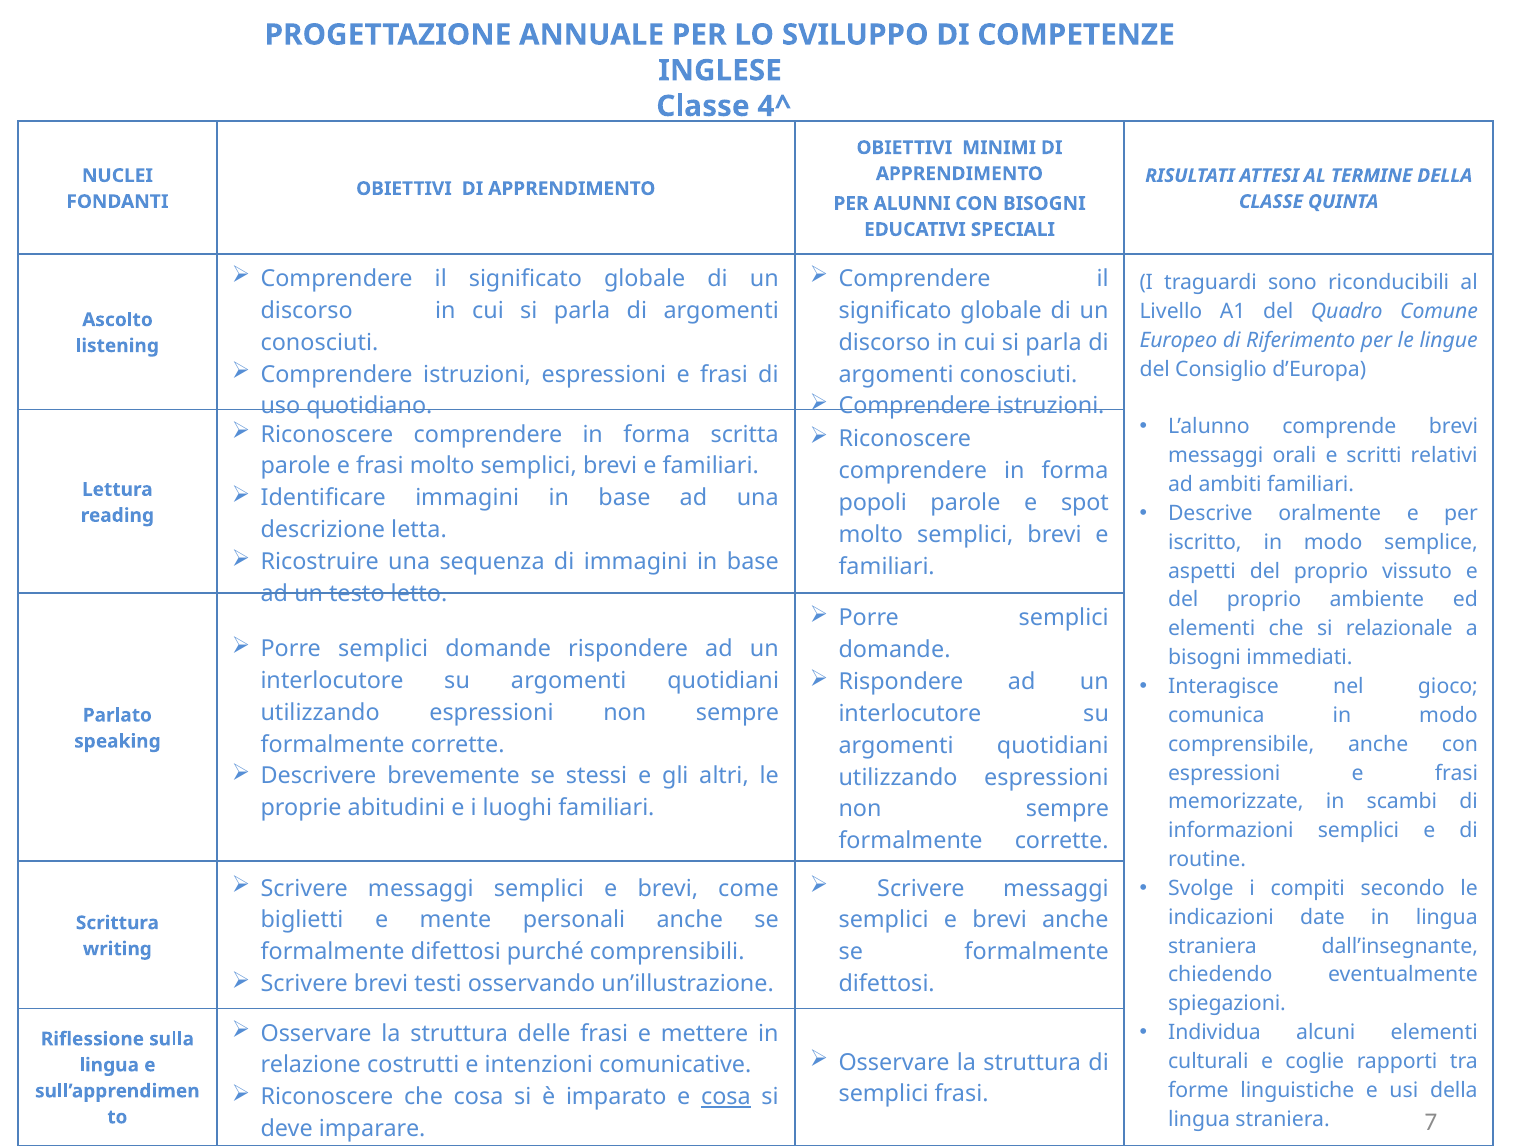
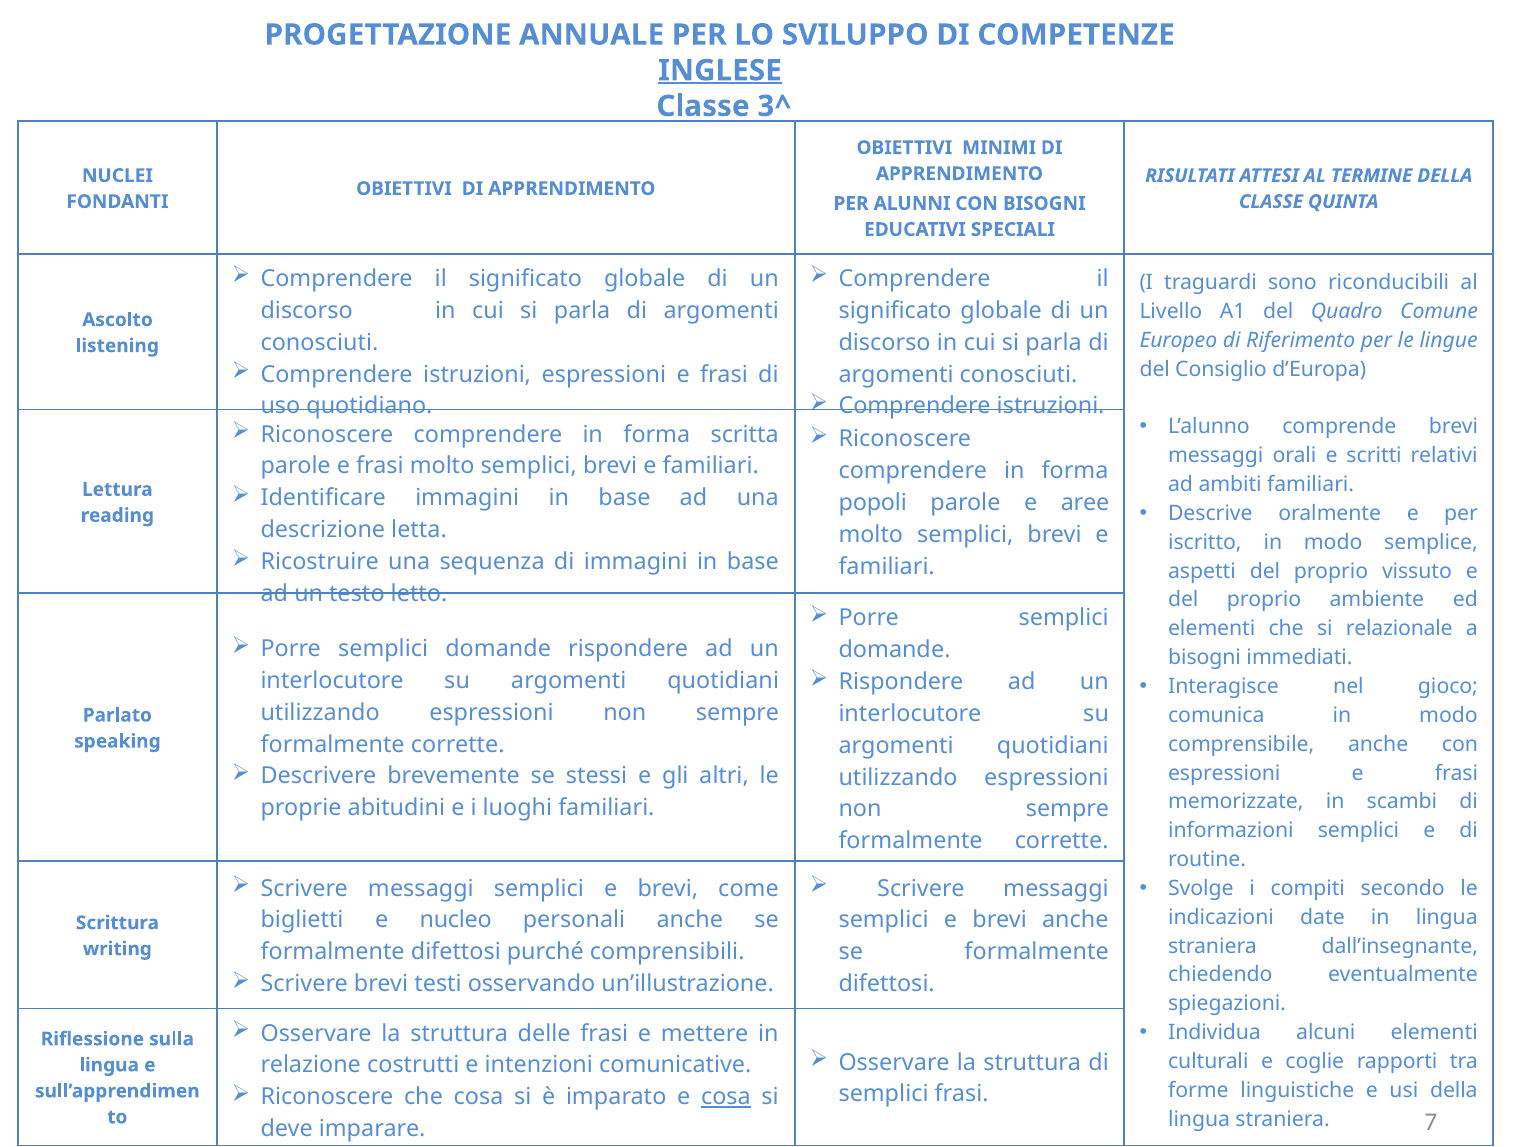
INGLESE underline: none -> present (720, 70)
4^: 4^ -> 3^ (774, 106)
spot: spot -> aree (1085, 503)
mente: mente -> nucleo (456, 920)
